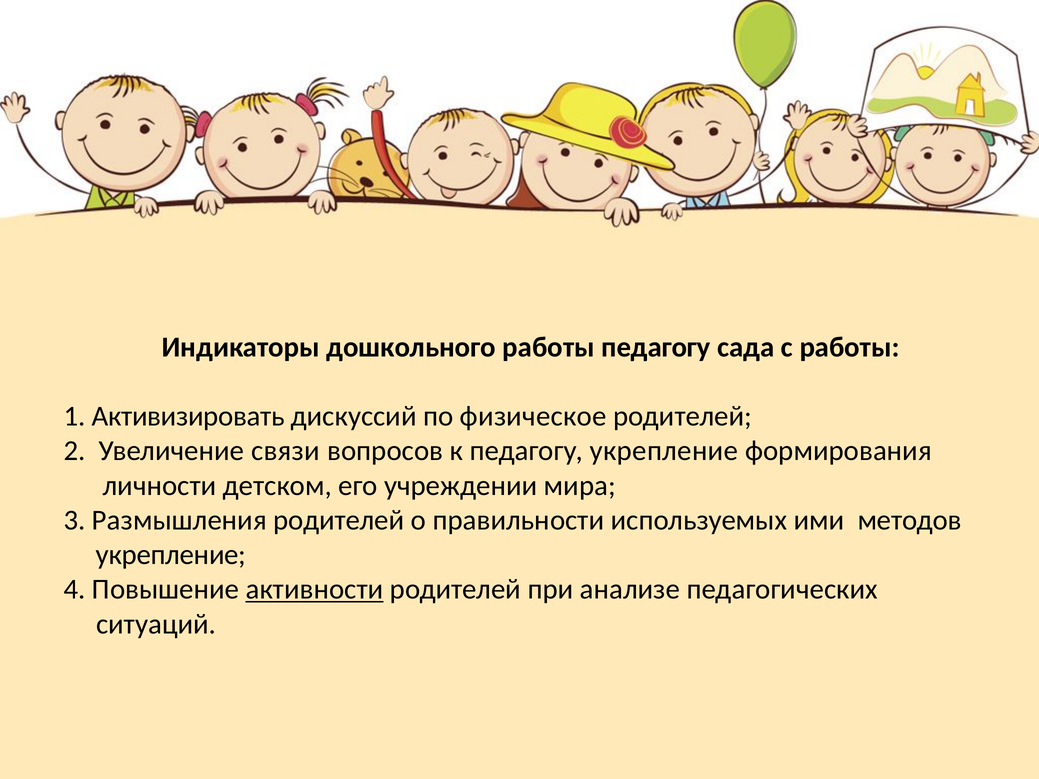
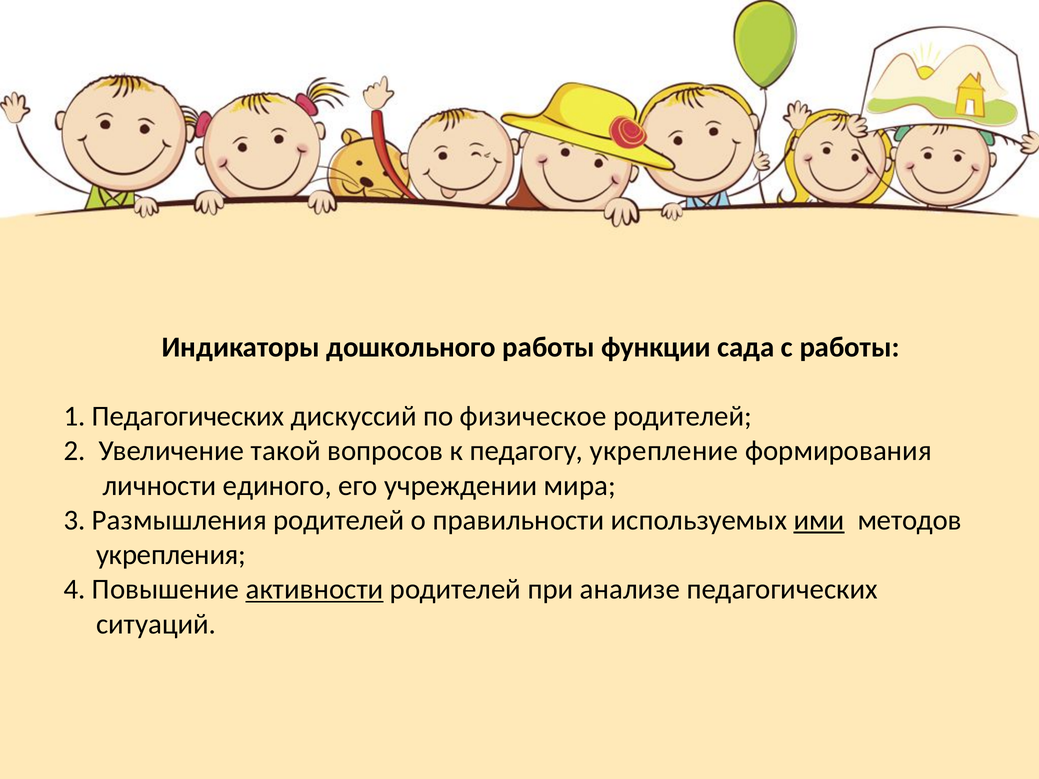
работы педагогу: педагогу -> функции (656, 347)
1 Активизировать: Активизировать -> Педагогических (188, 416)
связи: связи -> такой (286, 451)
детском: детском -> единого (277, 486)
ими underline: none -> present (819, 520)
укрепление: укрепление -> укрепления (171, 555)
